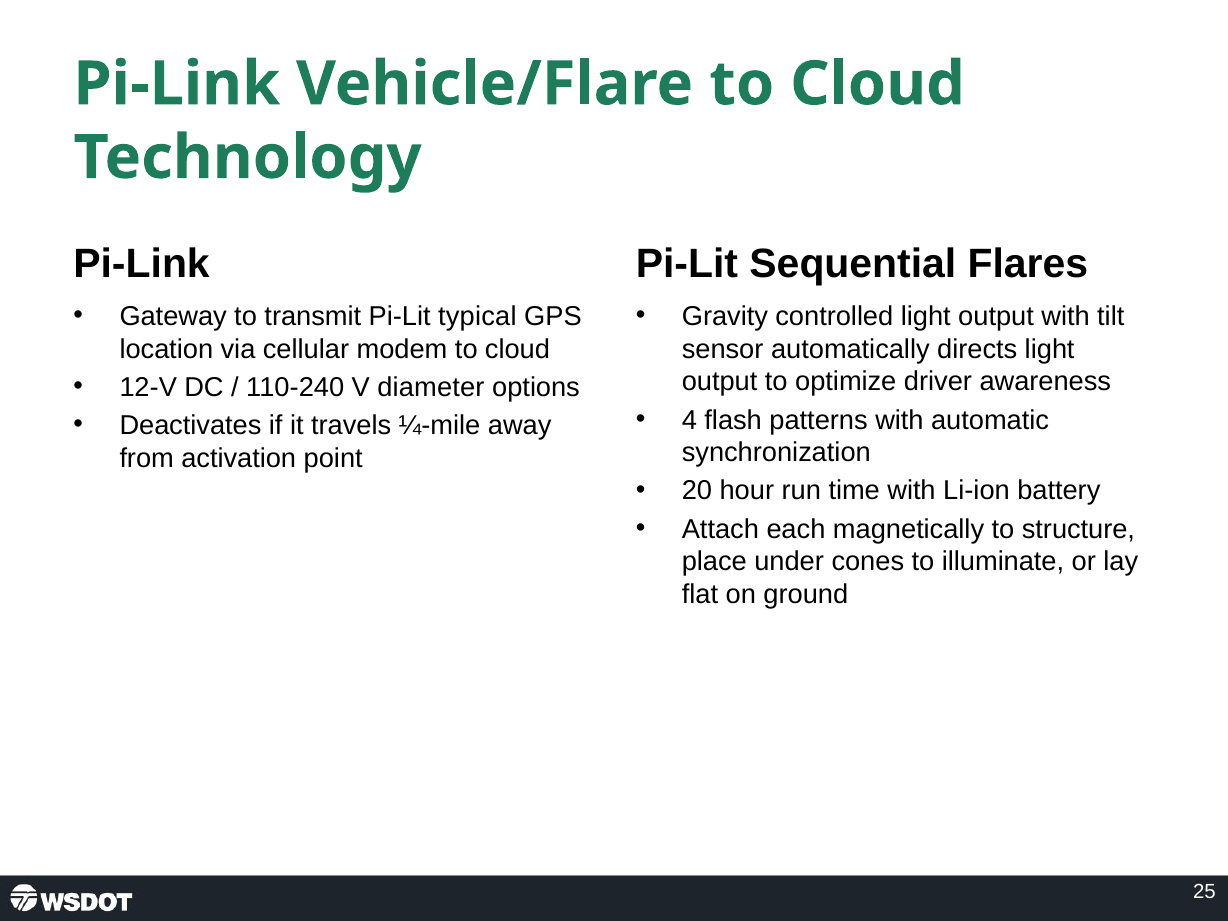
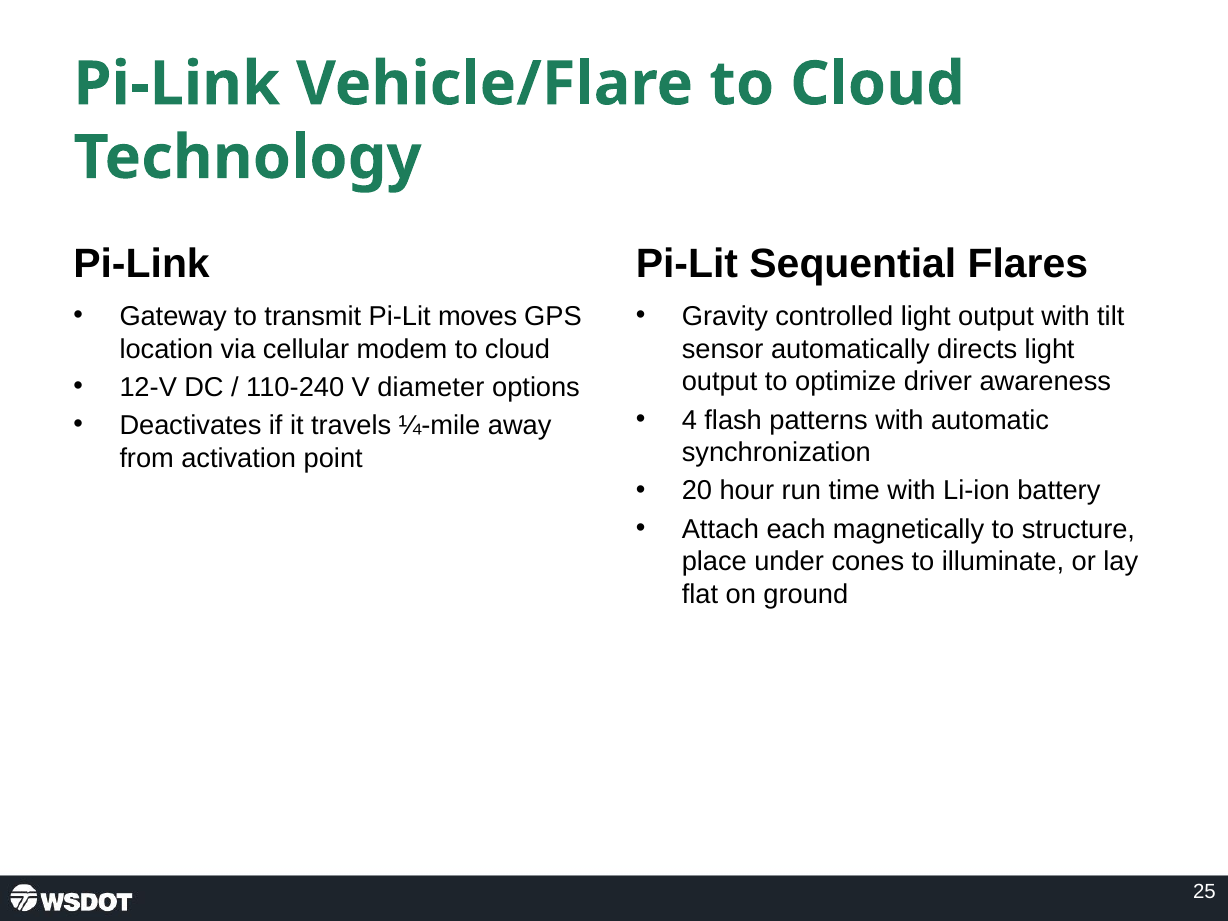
typical: typical -> moves (478, 316)
